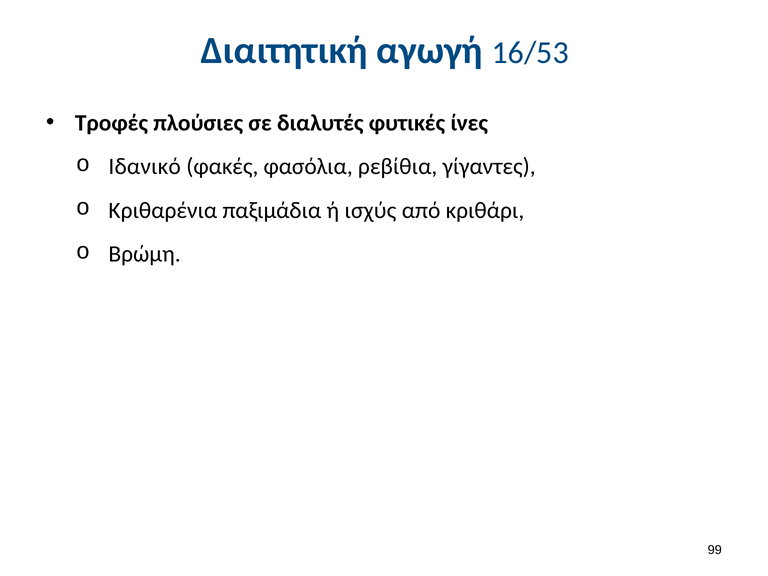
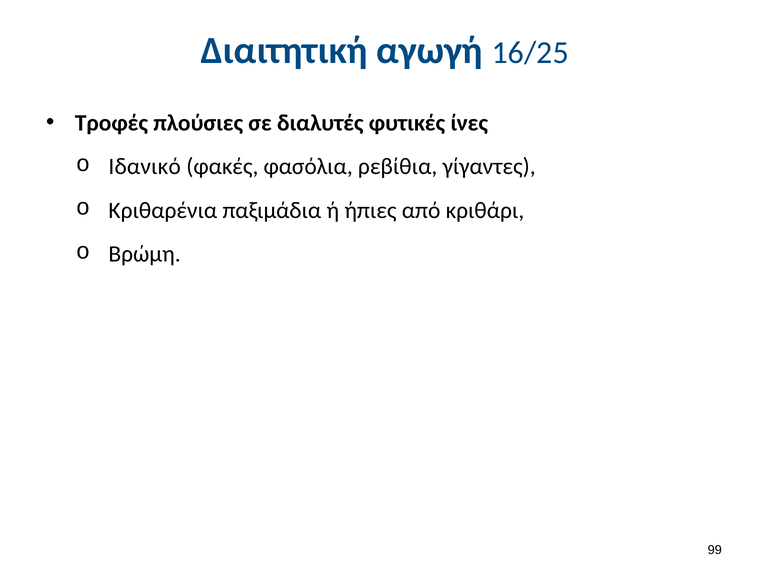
16/53: 16/53 -> 16/25 (530, 53)
ισχύς: ισχύς -> ήπιες (370, 210)
